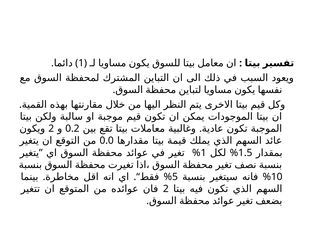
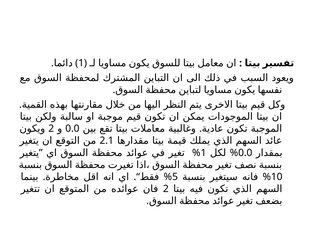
0.2: 0.2 -> 0.0 (72, 129)
0.0: 0.0 -> 2.1 (107, 141)
1.5: 1.5 -> 0.0 (245, 153)
